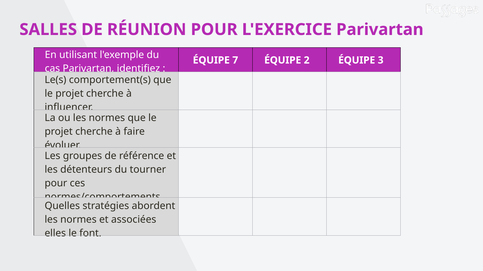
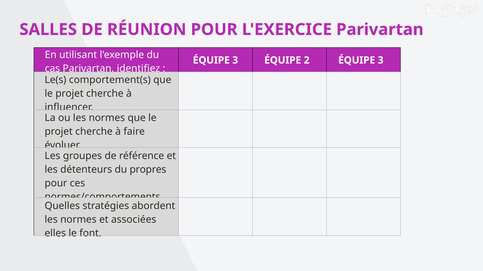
7: 7 -> 3 (235, 60)
tourner: tourner -> propres (148, 170)
